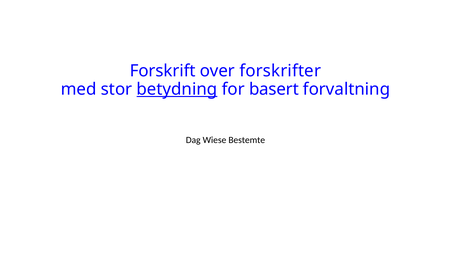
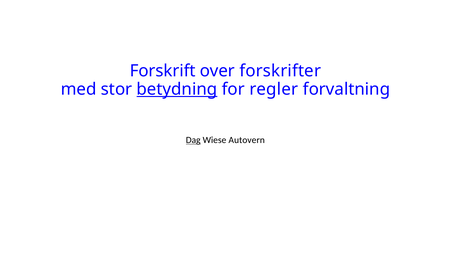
basert: basert -> regler (274, 89)
Dag underline: none -> present (193, 140)
Bestemte: Bestemte -> Autovern (247, 140)
